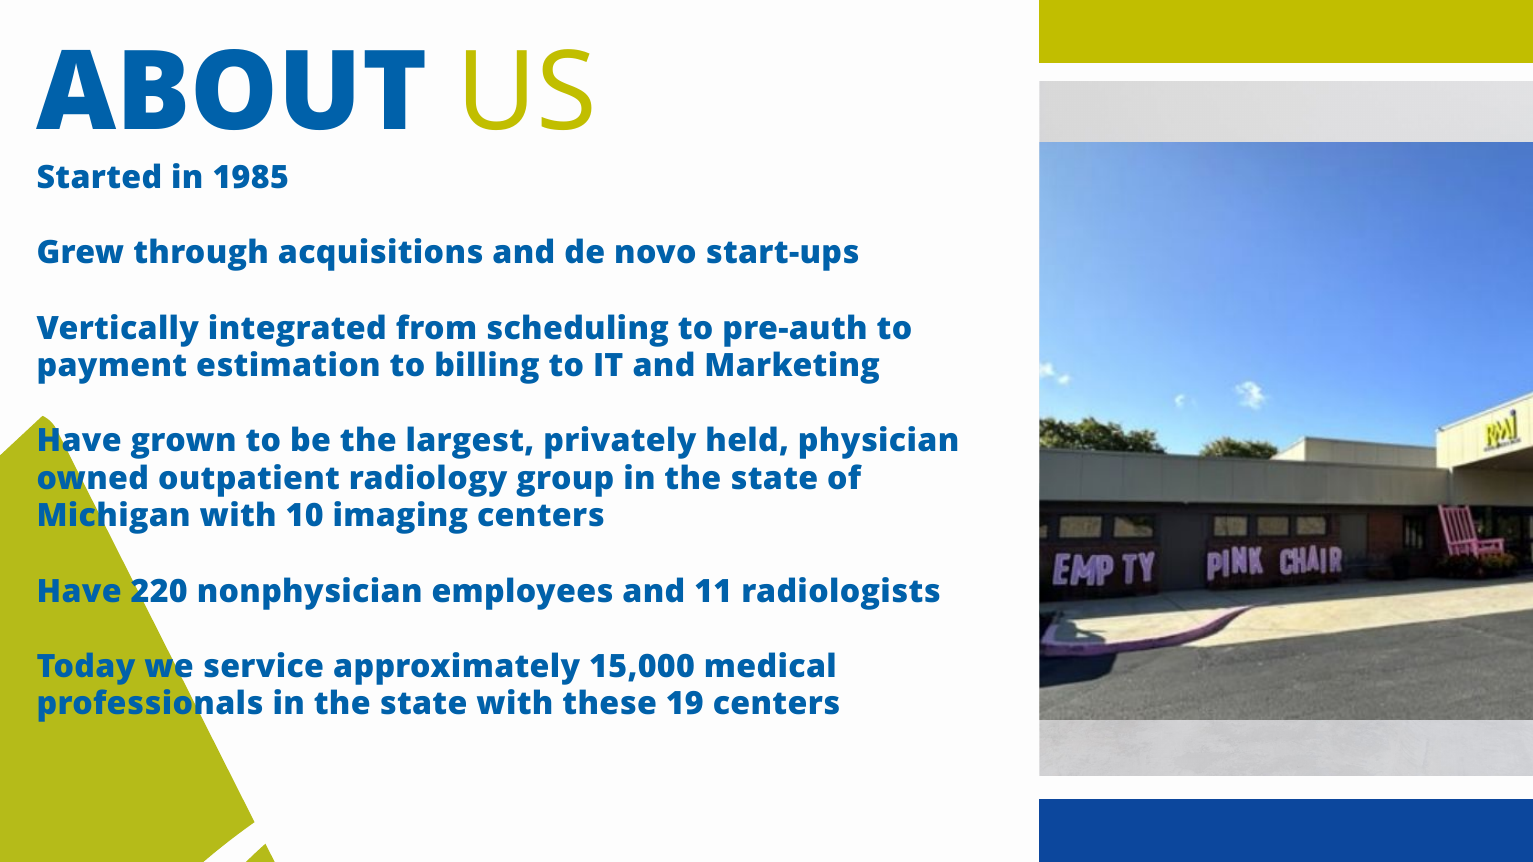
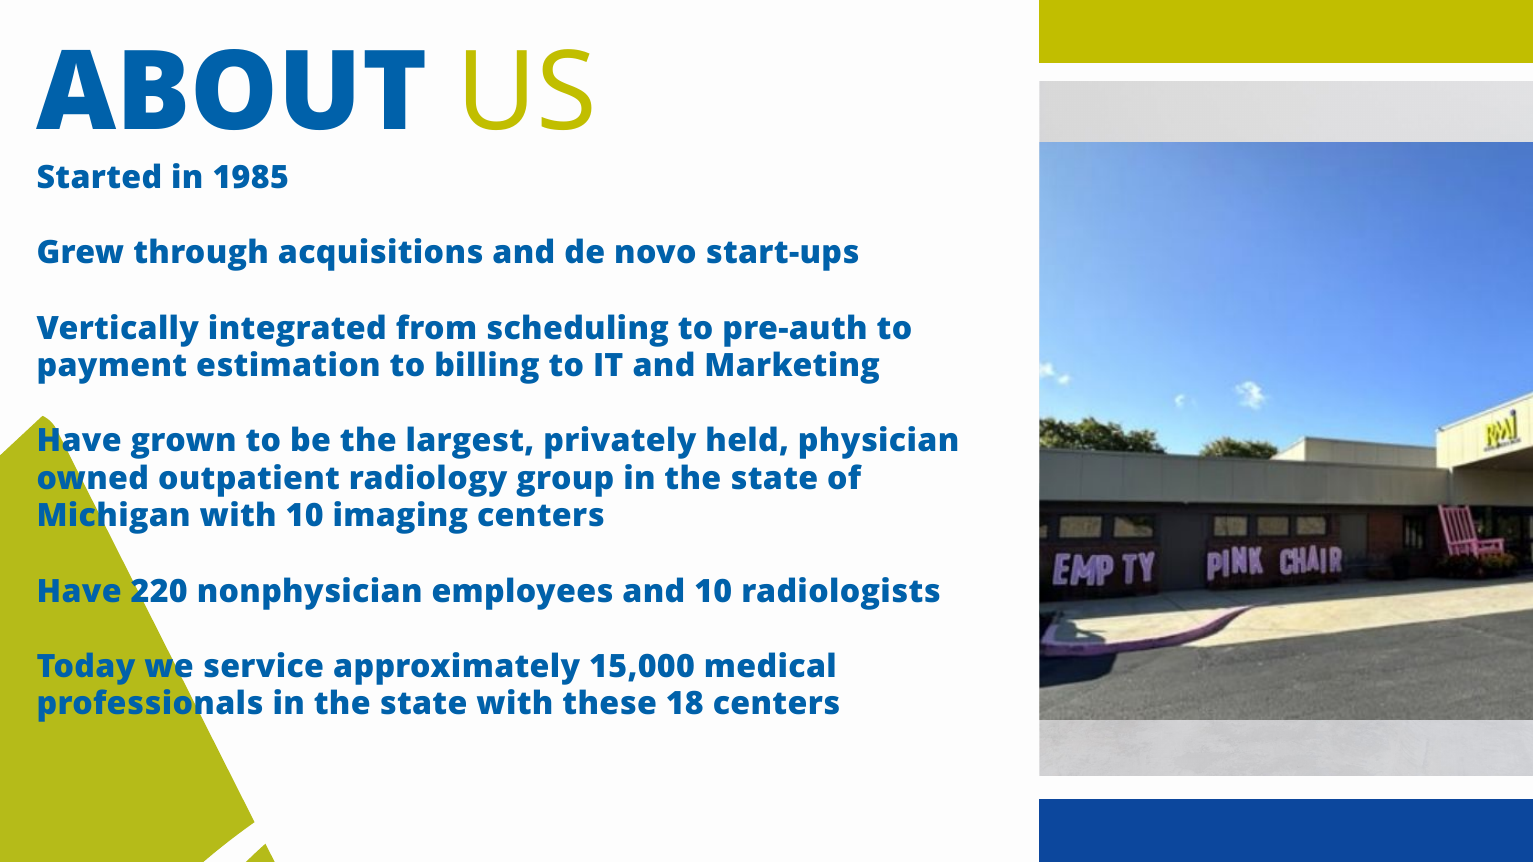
and 11: 11 -> 10 (713, 592)
19: 19 -> 18 (685, 705)
